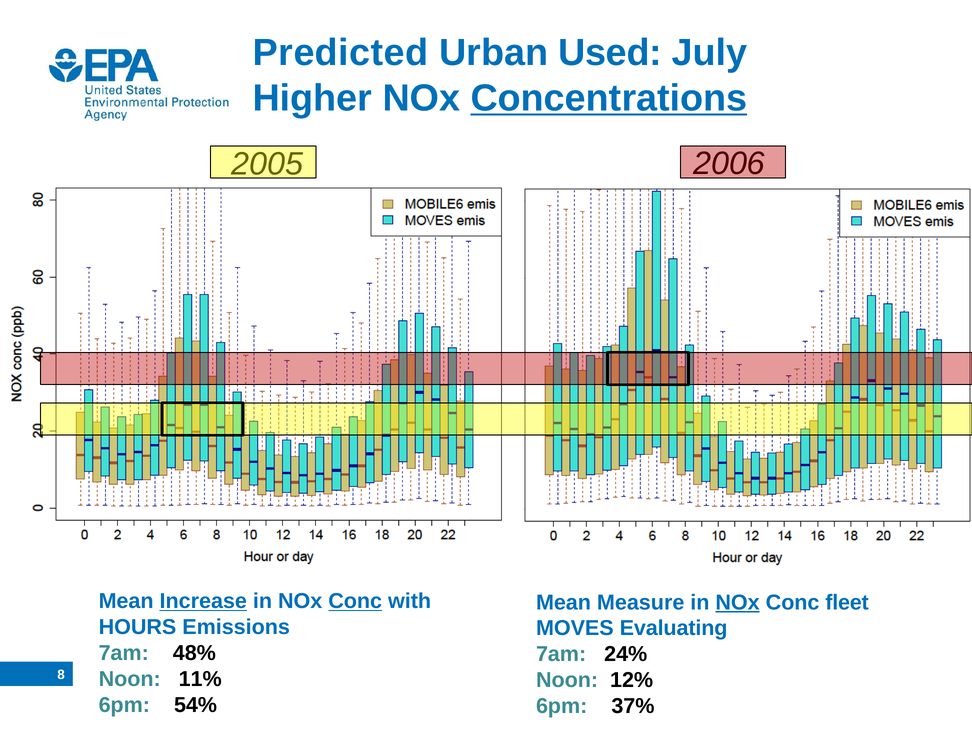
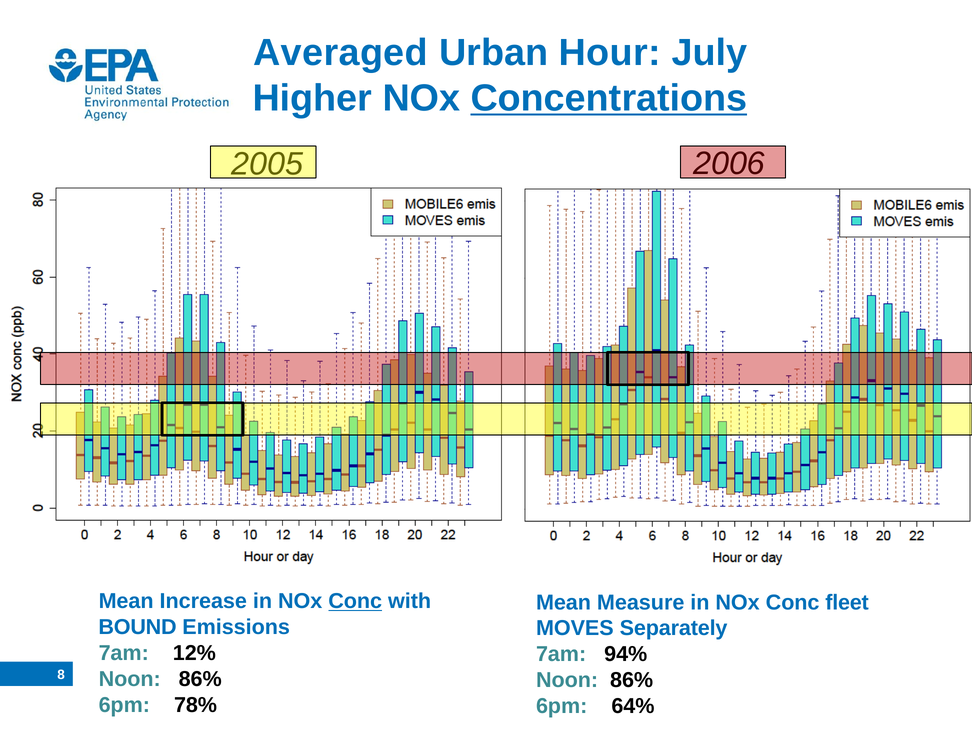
Predicted: Predicted -> Averaged (341, 53)
Used: Used -> Hour (610, 53)
Increase underline: present -> none (203, 601)
NOx underline: present -> none (738, 602)
HOURS: HOURS -> BOUND (138, 627)
Evaluating: Evaluating -> Separately (674, 628)
48%: 48% -> 12% (194, 653)
24%: 24% -> 94% (626, 654)
11%: 11% -> 86% (200, 679)
12%: 12% -> 86% (632, 680)
54%: 54% -> 78% (196, 705)
37%: 37% -> 64% (633, 706)
